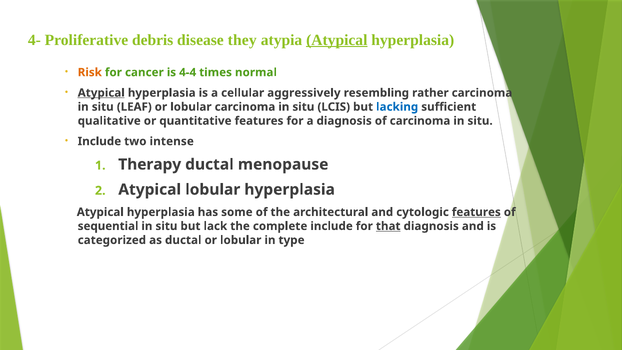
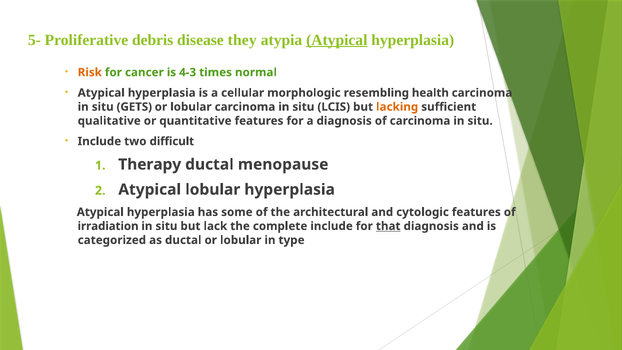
4-: 4- -> 5- (34, 40)
4-4: 4-4 -> 4-3 (188, 72)
Atypical underline: present -> none (101, 93)
aggressively: aggressively -> morphologic (304, 93)
rather: rather -> health (430, 93)
LEAF: LEAF -> GETS (134, 107)
lacking colour: blue -> orange (397, 107)
intense: intense -> difficult (172, 141)
features underline: present -> none (476, 212)
sequential: sequential -> irradiation (108, 226)
